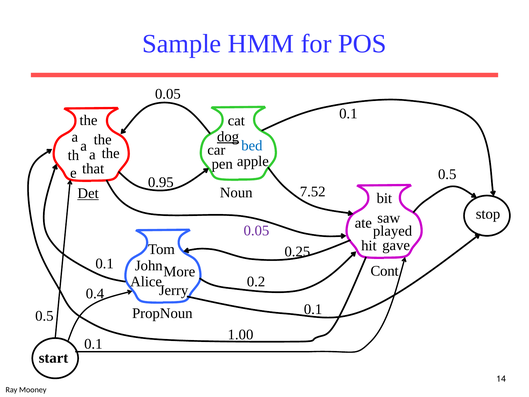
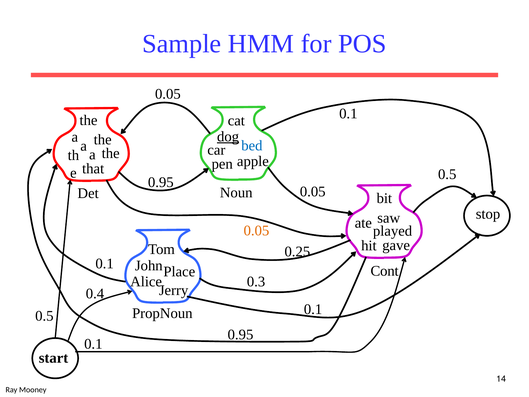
7.52: 7.52 -> 0.05 (313, 192)
Det underline: present -> none (88, 193)
0.05 colour: purple -> orange (257, 230)
More: More -> Place (179, 272)
0.2: 0.2 -> 0.3 (256, 281)
1.00: 1.00 -> 0.95 (241, 334)
